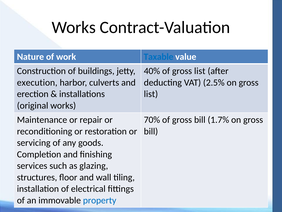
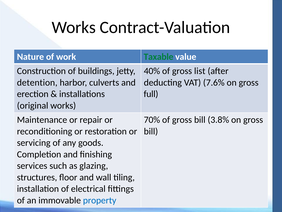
Taxable colour: blue -> green (159, 57)
execution: execution -> detention (37, 82)
2.5%: 2.5% -> 7.6% (214, 82)
list: list -> full (151, 94)
1.7%: 1.7% -> 3.8% (218, 120)
